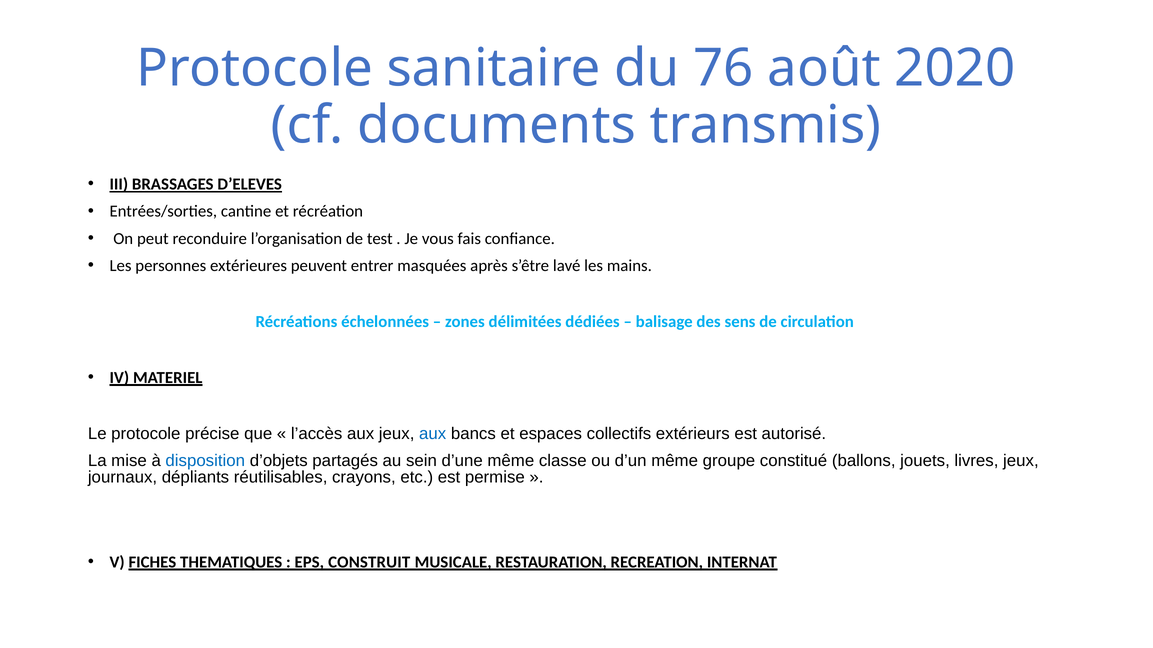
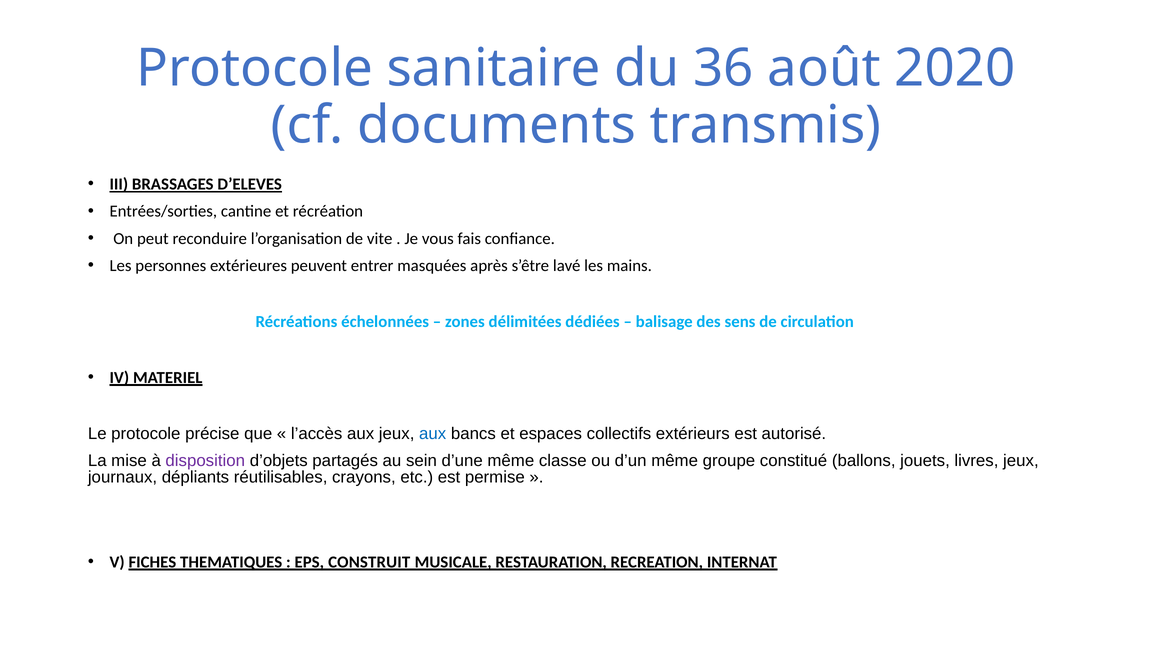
76: 76 -> 36 (723, 68)
test: test -> vite (380, 239)
disposition colour: blue -> purple (205, 461)
